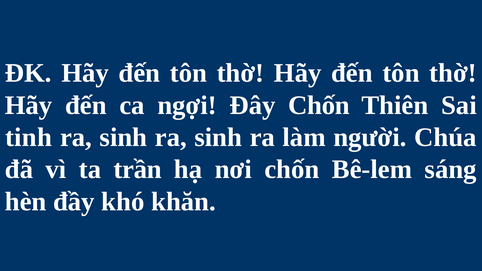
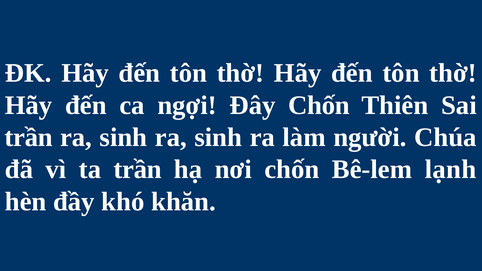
tinh: tinh -> trần (29, 137)
sáng: sáng -> lạnh (451, 170)
